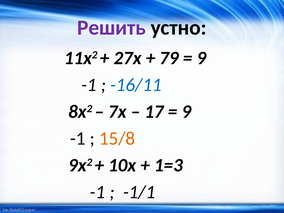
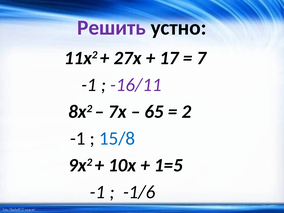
79: 79 -> 17 (169, 58)
9: 9 -> 7 (201, 58)
-16/11 colour: blue -> purple (136, 85)
17: 17 -> 65 (154, 112)
9: 9 -> 2 (186, 112)
15/8 colour: orange -> blue (117, 138)
1=3: 1=3 -> 1=5 (168, 165)
-1/1: -1/1 -> -1/6 (139, 192)
